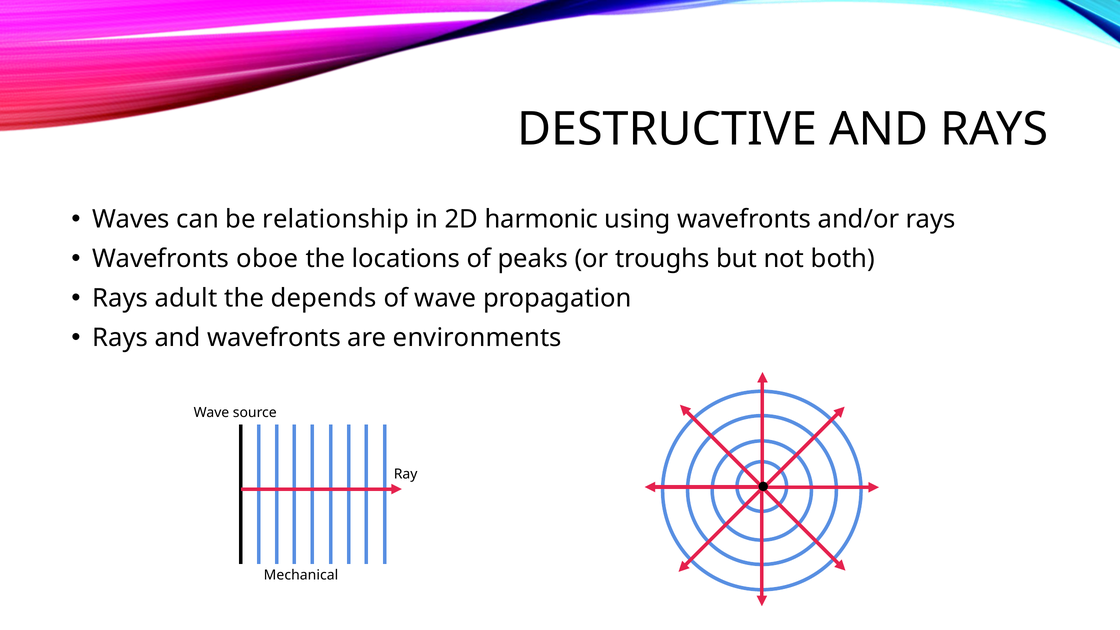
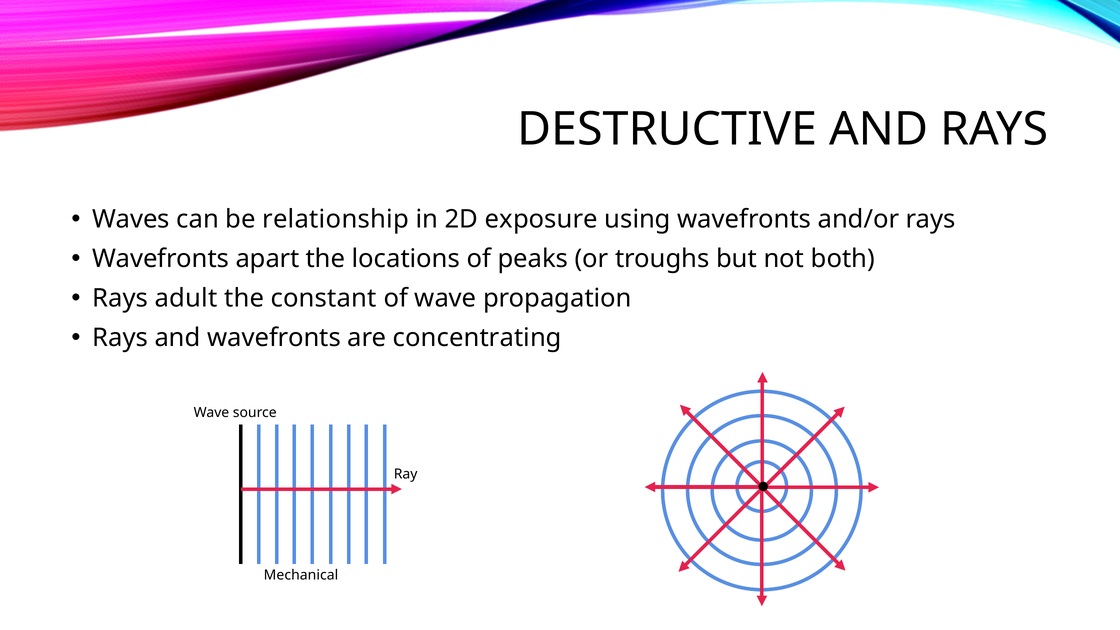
harmonic: harmonic -> exposure (541, 219)
oboe: oboe -> apart (268, 259)
depends: depends -> constant (324, 298)
environments: environments -> concentrating (477, 338)
